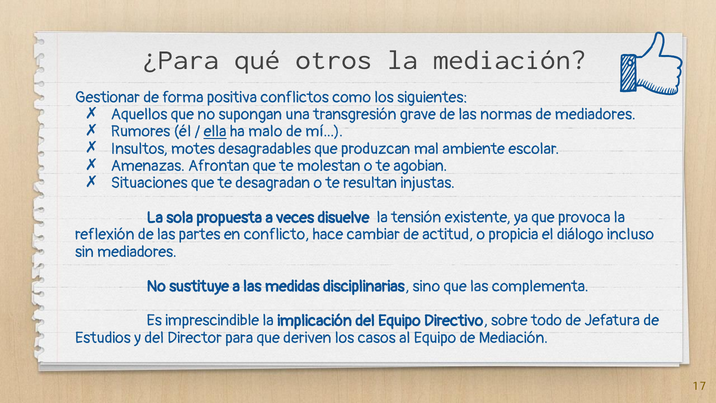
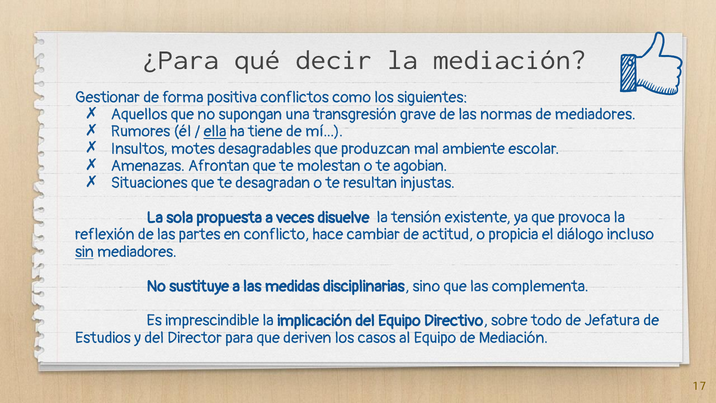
otros: otros -> decir (334, 60)
malo: malo -> tiene (265, 132)
sin underline: none -> present (84, 252)
